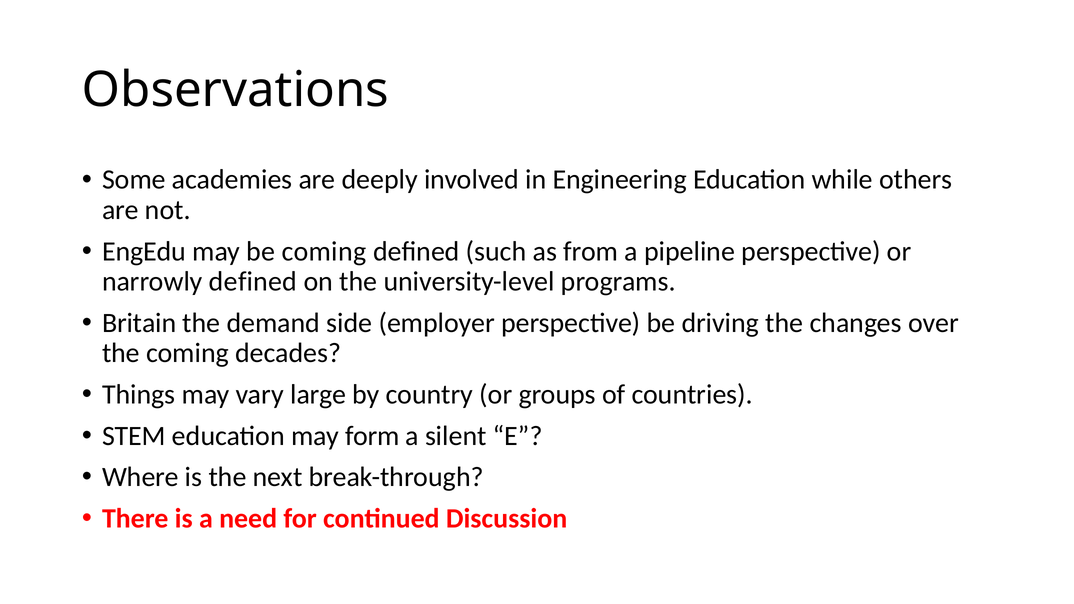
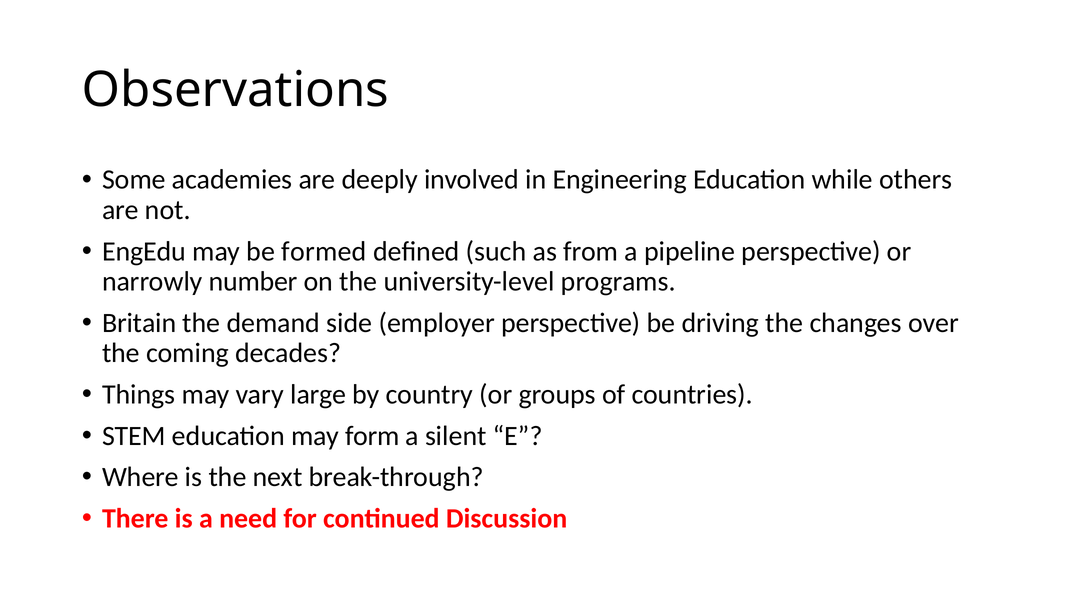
be coming: coming -> formed (324, 251)
narrowly defined: defined -> number (253, 282)
